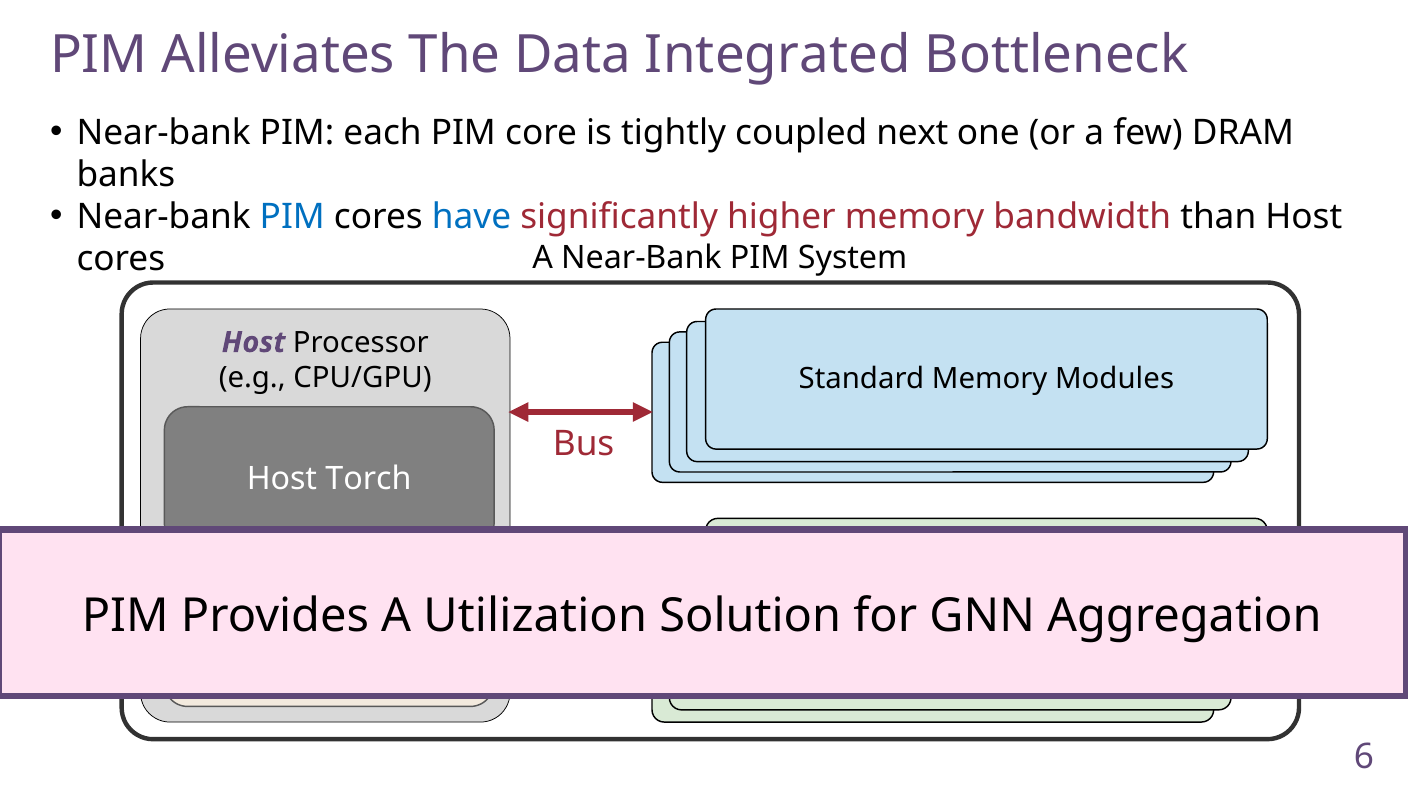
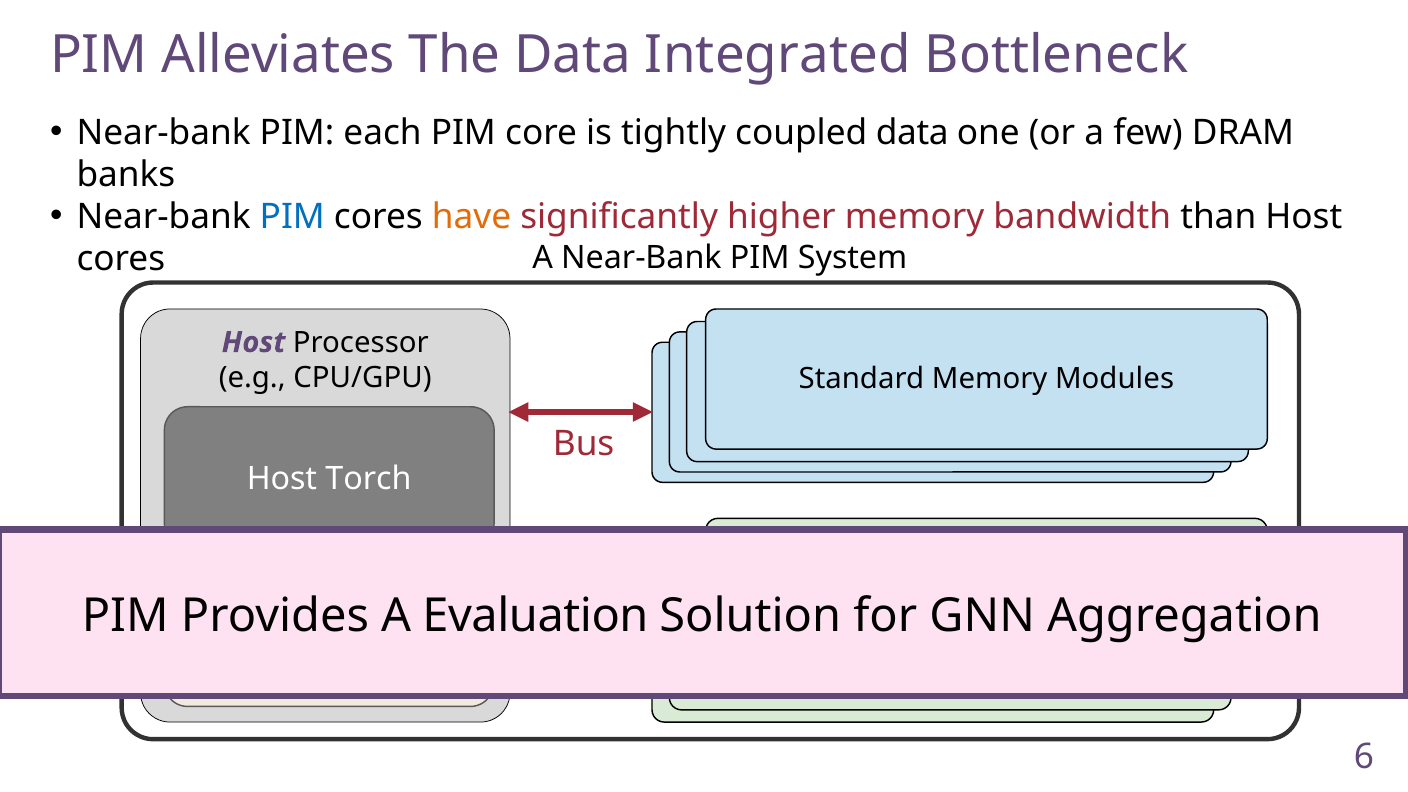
coupled next: next -> data (912, 133)
have colour: blue -> orange (472, 217)
Utilization: Utilization -> Evaluation (535, 616)
